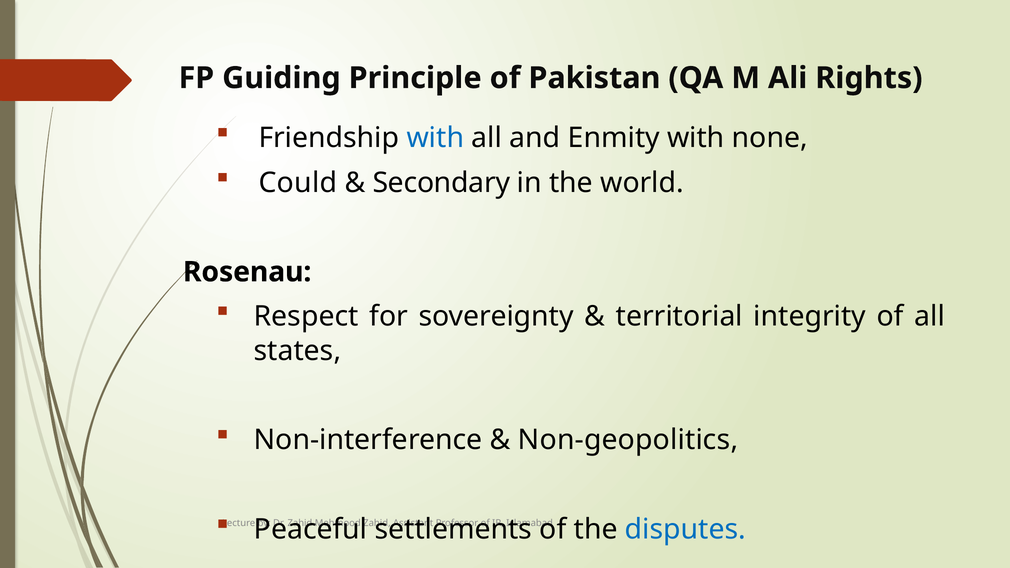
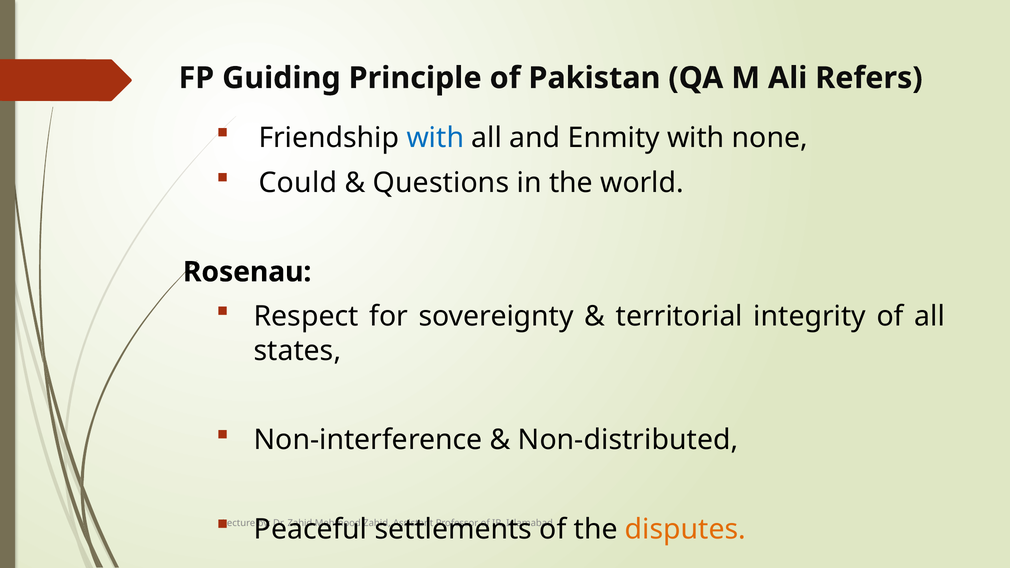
Rights: Rights -> Refers (869, 78)
Secondary: Secondary -> Questions (441, 183)
Non-geopolitics: Non-geopolitics -> Non-distributed (628, 440)
disputes colour: blue -> orange (685, 529)
